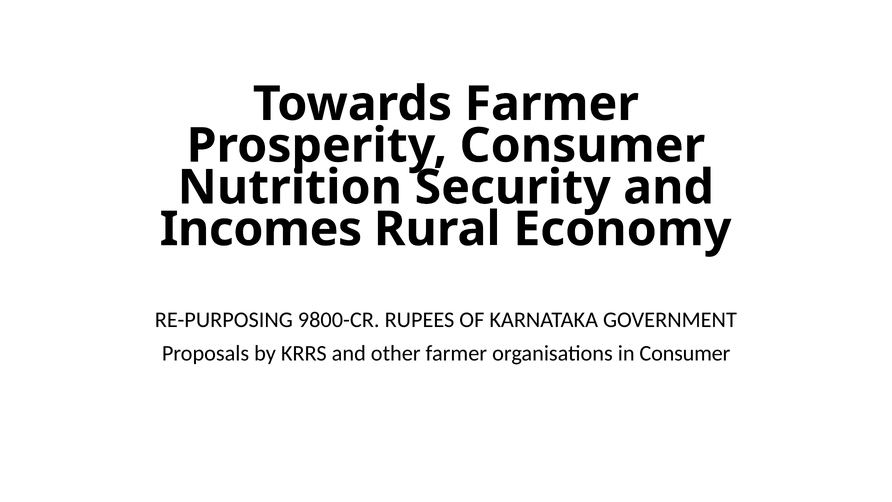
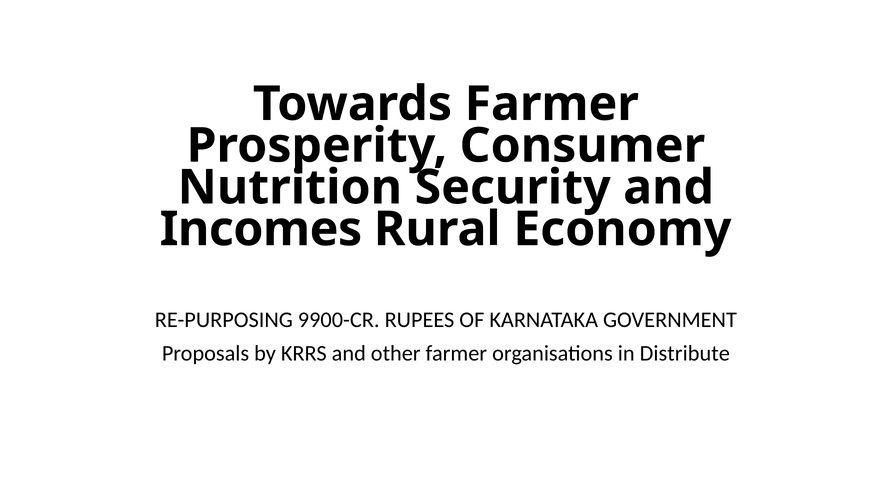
9800-CR: 9800-CR -> 9900-CR (339, 320)
in Consumer: Consumer -> Distribute (685, 353)
